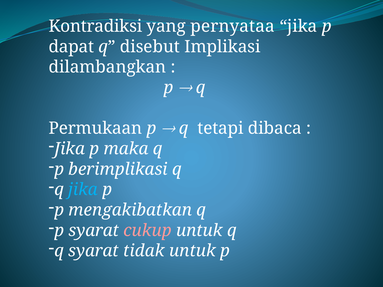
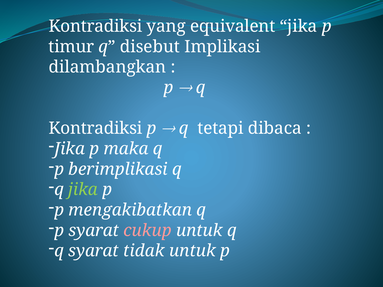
pernyataa: pernyataa -> equivalent (233, 26)
dapat: dapat -> timur (71, 47)
Permukaan: Permukaan -> Kontradiksi (95, 128)
jika colour: light blue -> light green (83, 190)
